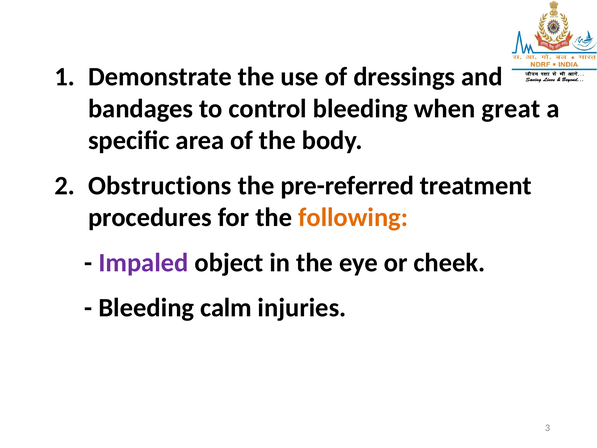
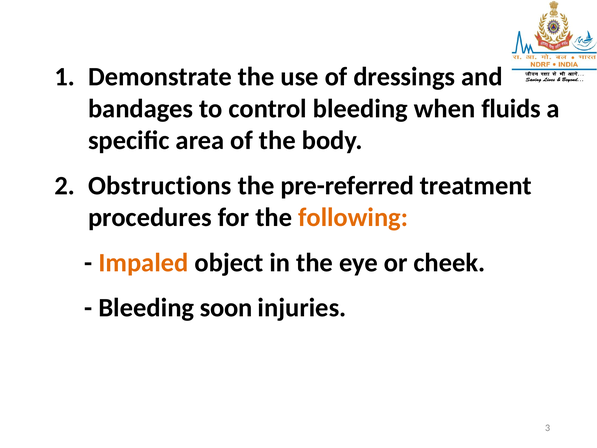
great: great -> fluids (511, 109)
Impaled colour: purple -> orange (143, 262)
calm: calm -> soon (226, 308)
